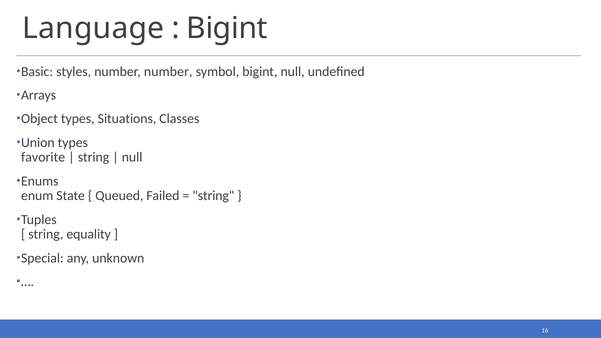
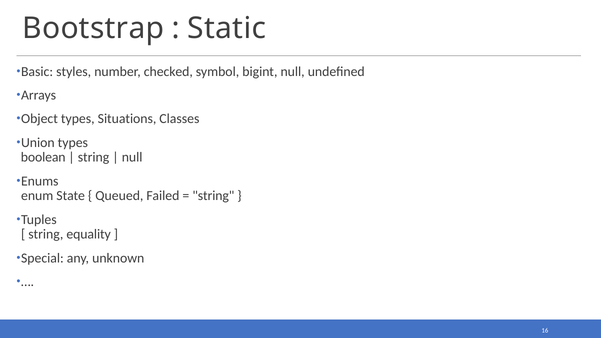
Language: Language -> Bootstrap (93, 28)
Bigint: Bigint -> Static (227, 28)
number number: number -> checked (168, 72)
favorite: favorite -> boolean (43, 157)
